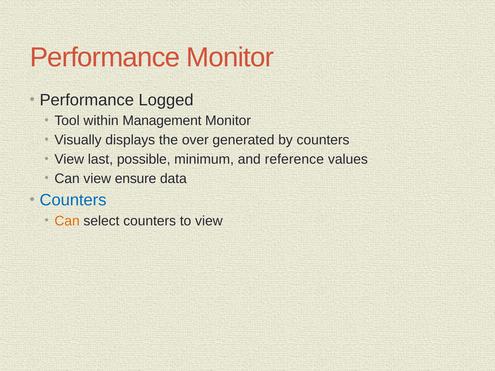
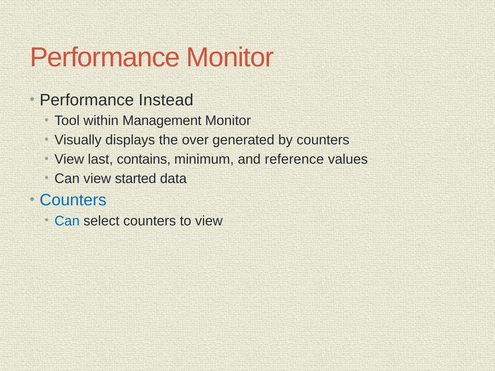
Logged: Logged -> Instead (166, 100)
possible: possible -> contains (144, 159)
ensure: ensure -> started (136, 179)
Can colour: orange -> blue (67, 221)
